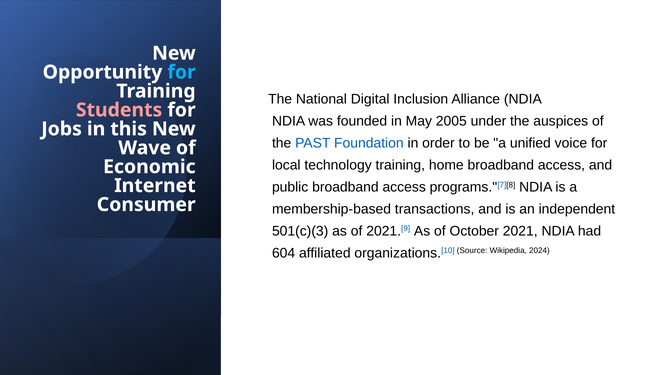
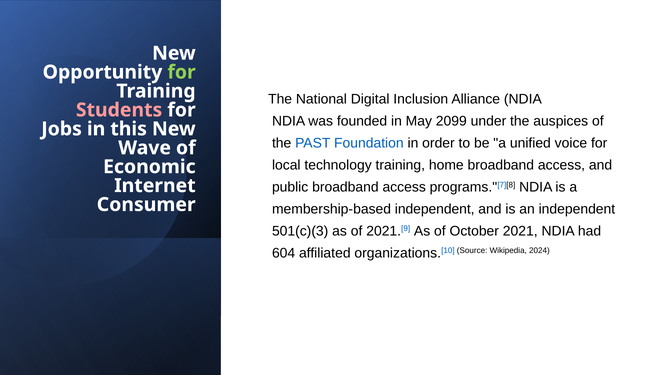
for colour: light blue -> light green (182, 72)
2005: 2005 -> 2099 (451, 121)
membership-based transactions: transactions -> independent (435, 209)
